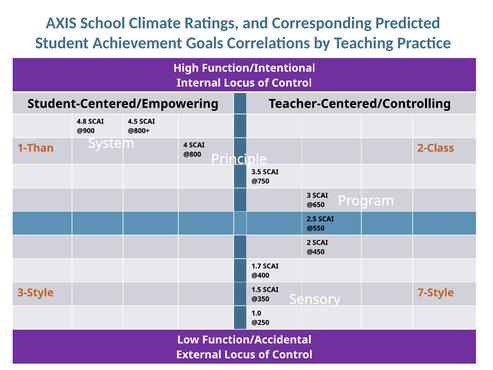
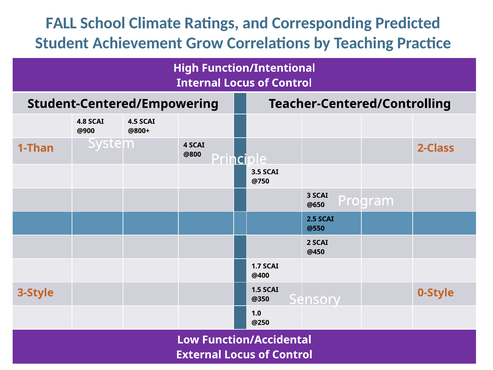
AXIS: AXIS -> FALL (61, 23)
Goals: Goals -> Grow (205, 43)
7-Style: 7-Style -> 0-Style (436, 293)
